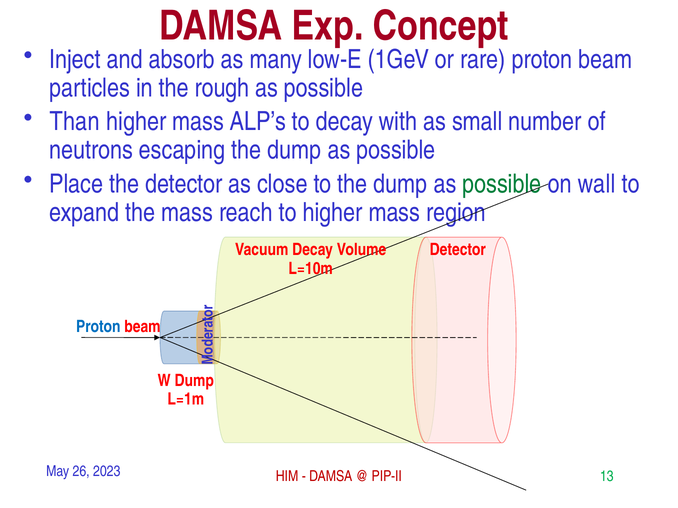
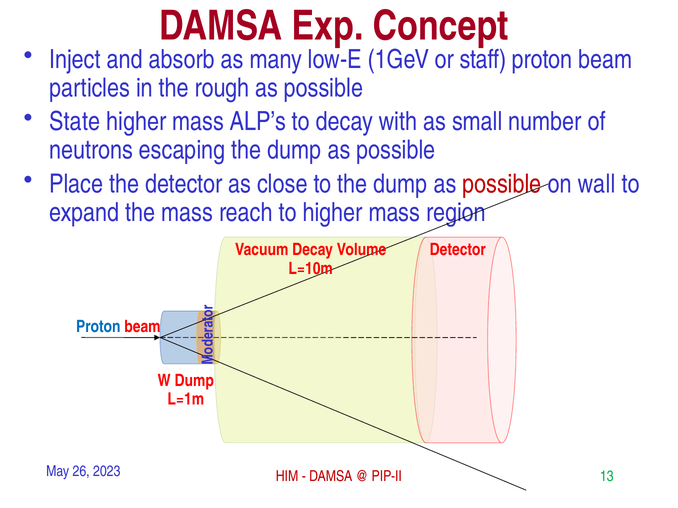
rare: rare -> staff (483, 60)
Than: Than -> State (75, 122)
possible colour: green -> red (502, 184)
